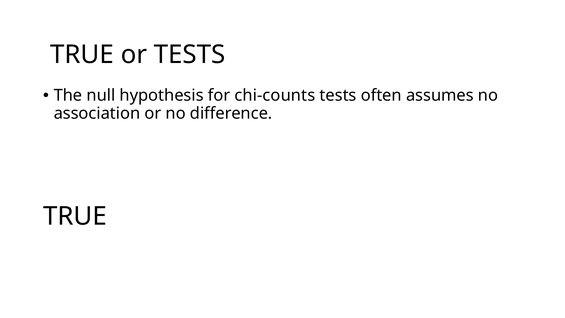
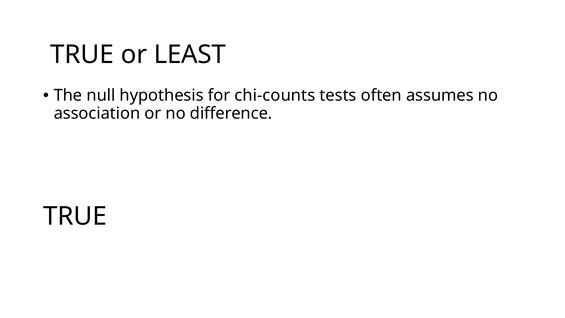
or TESTS: TESTS -> LEAST (190, 55)
